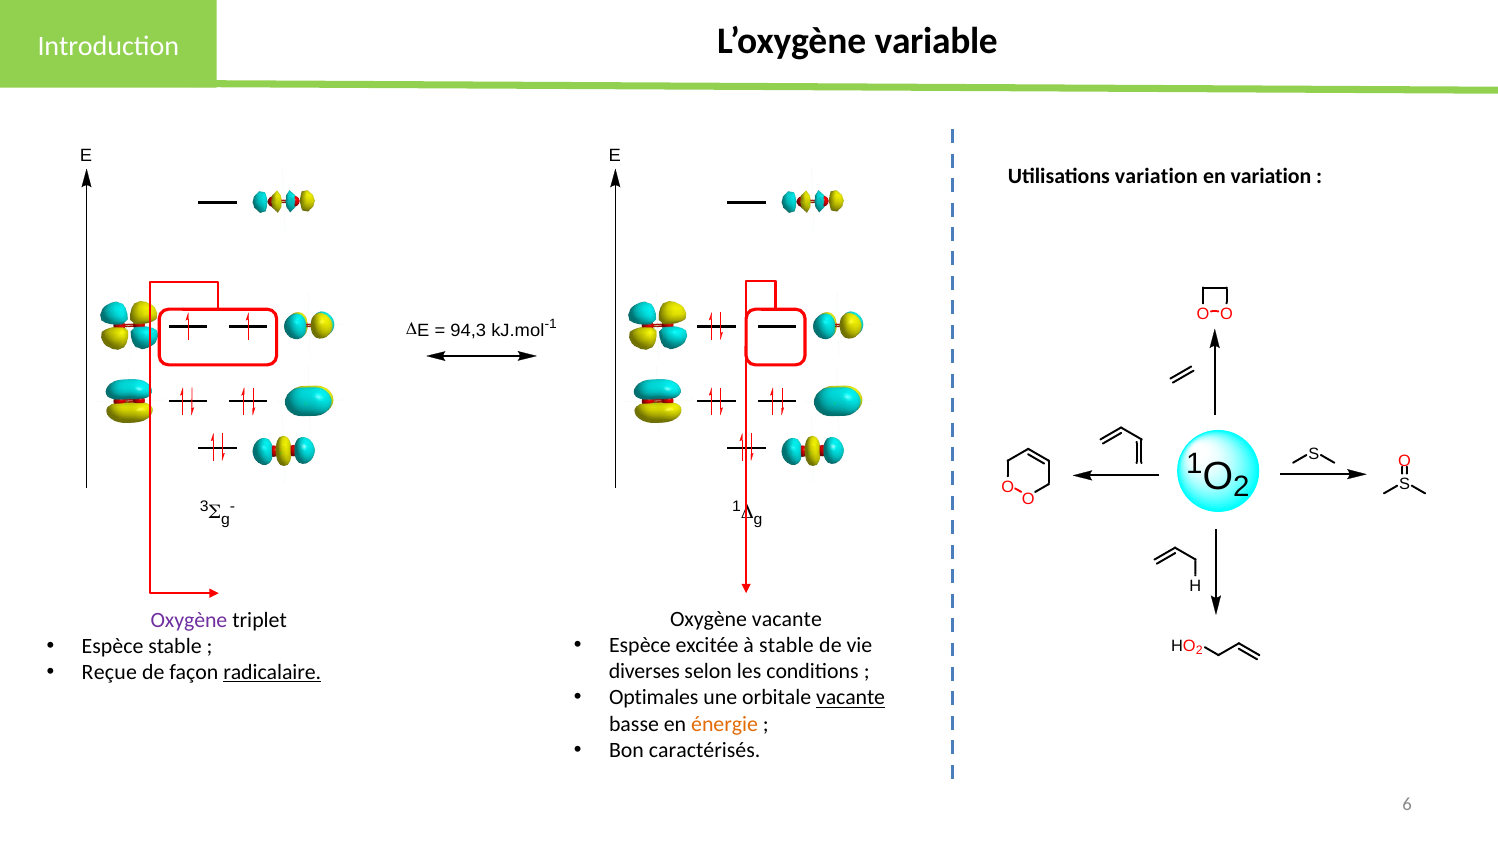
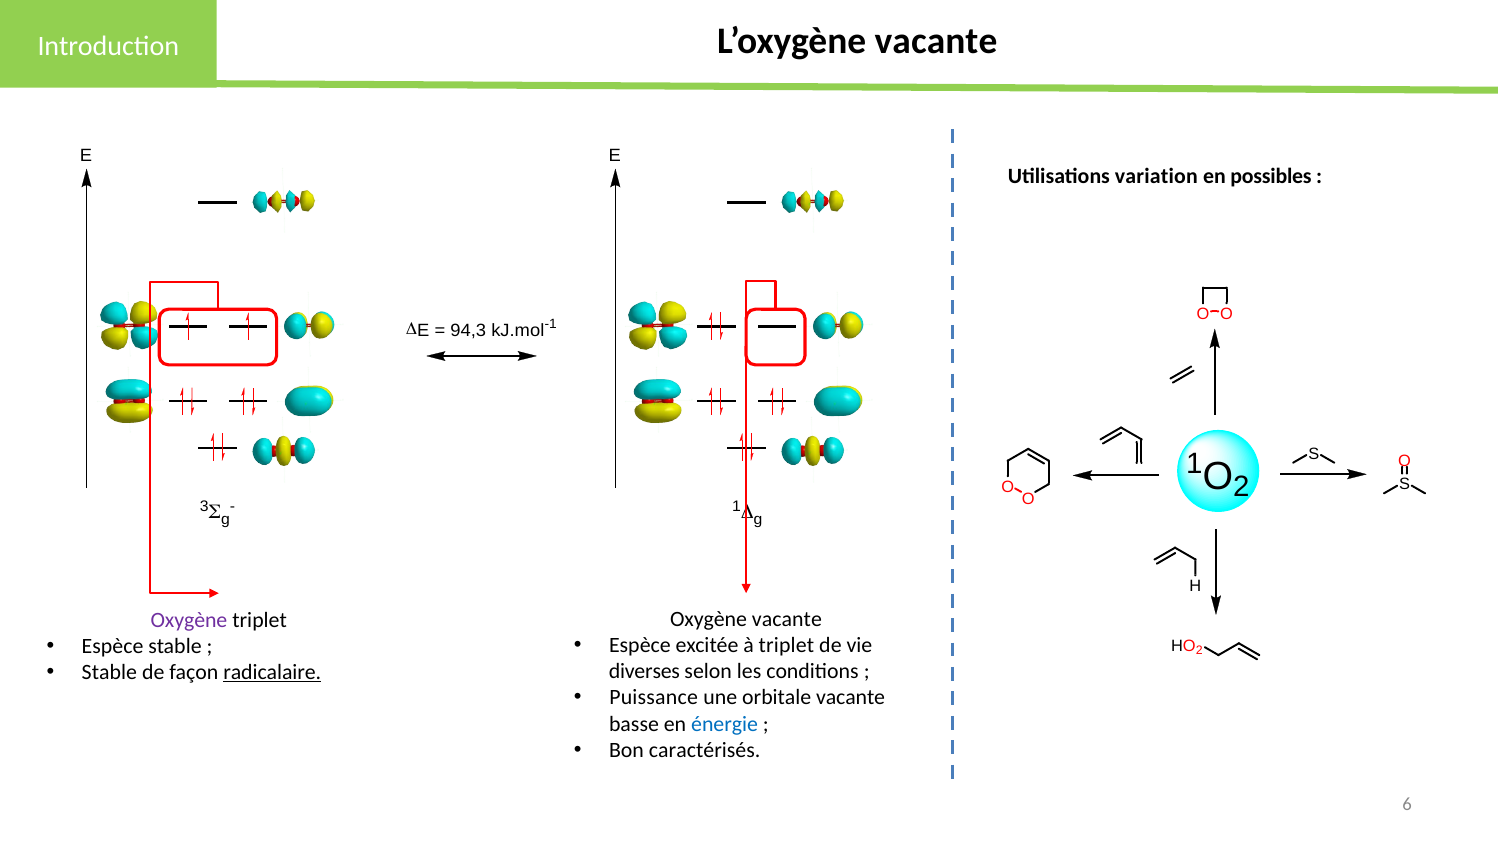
L’oxygène variable: variable -> vacante (936, 41)
en variation: variation -> possibles (1271, 176)
à stable: stable -> triplet (786, 646)
Reçue: Reçue -> Stable (109, 673)
Optimales: Optimales -> Puissance (654, 698)
vacante underline: present -> none (851, 698)
énergie colour: orange -> blue (725, 725)
